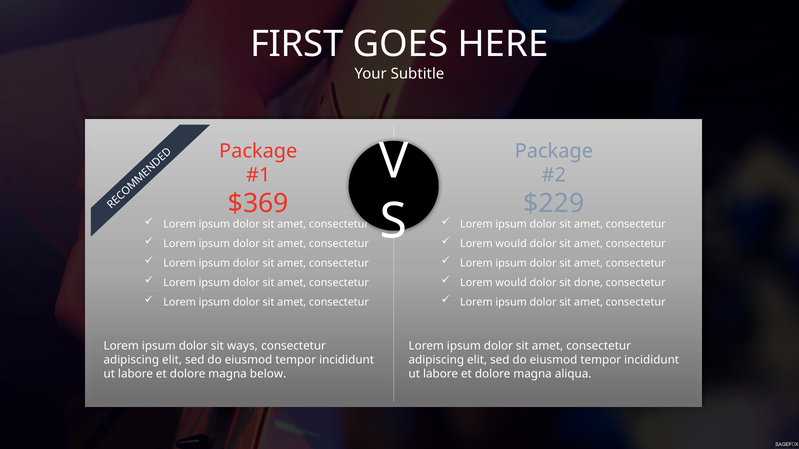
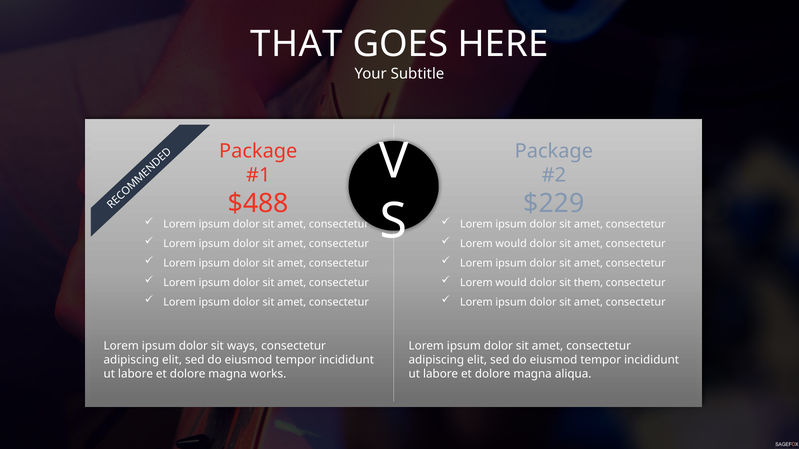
FIRST: FIRST -> THAT (296, 44)
$369: $369 -> $488 (258, 204)
done: done -> them (588, 283)
below: below -> works (268, 374)
